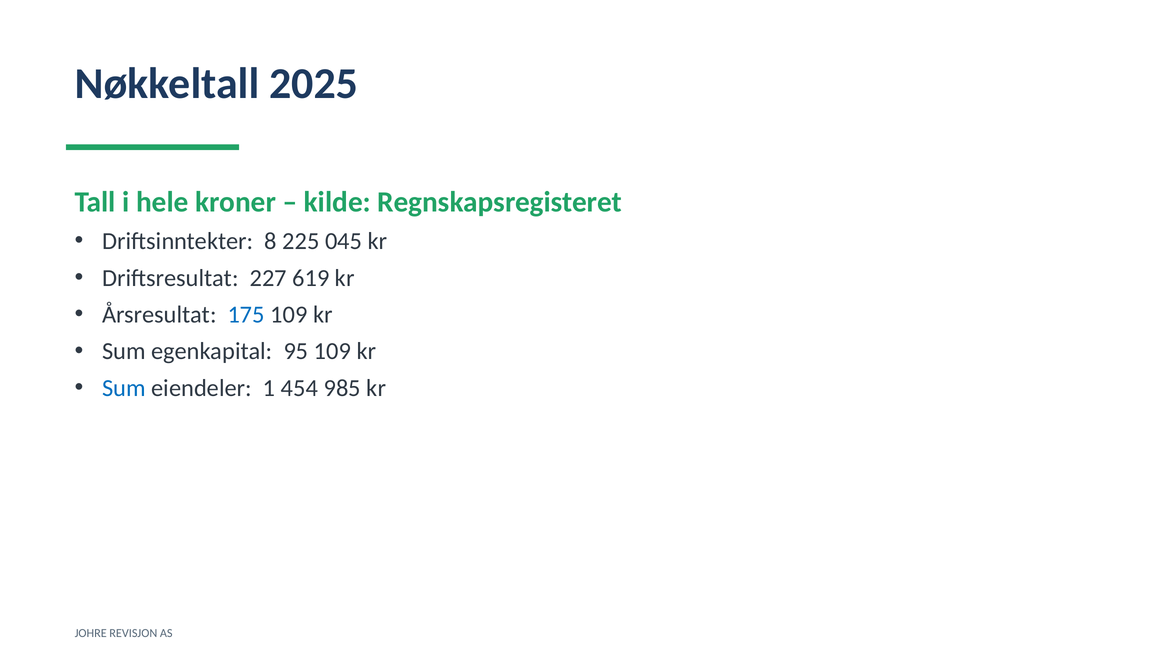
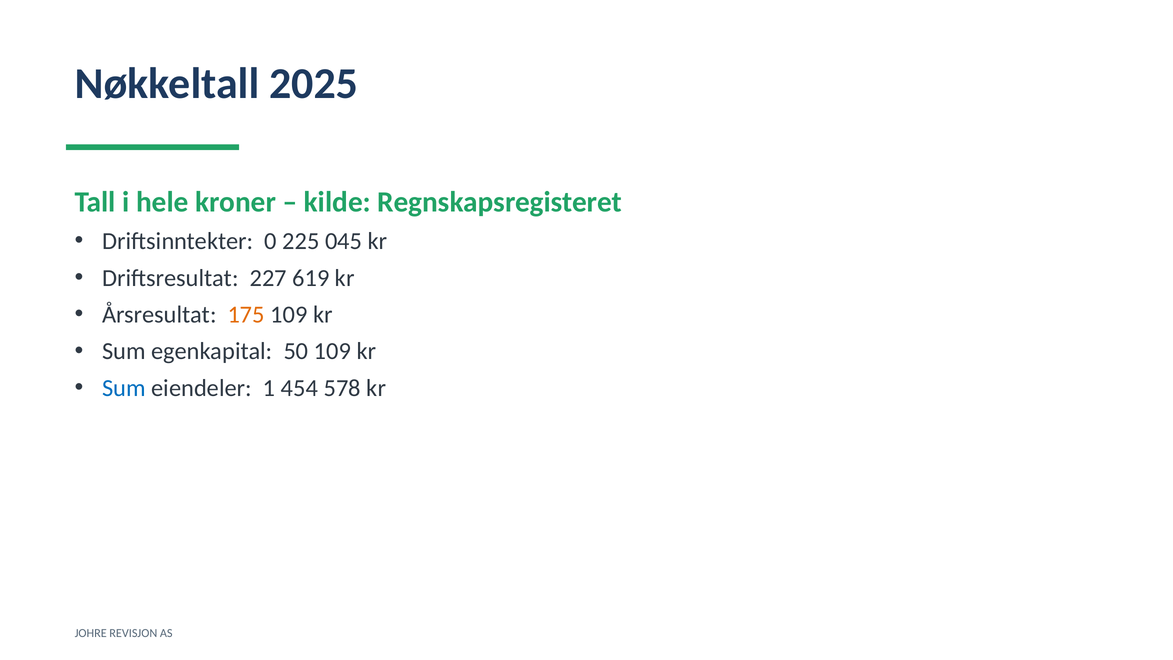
8: 8 -> 0 (271, 241)
175 colour: blue -> orange (246, 315)
95: 95 -> 50 (296, 351)
985: 985 -> 578 (342, 388)
